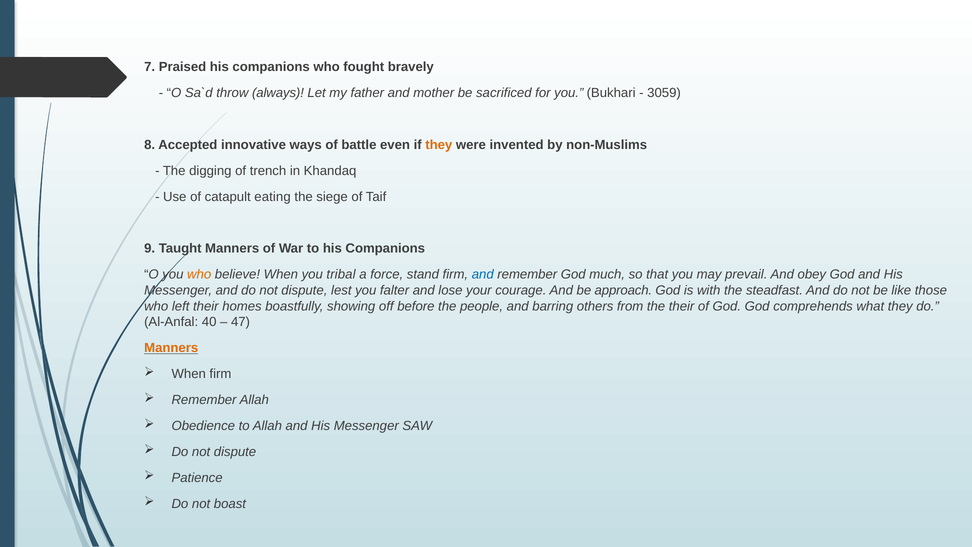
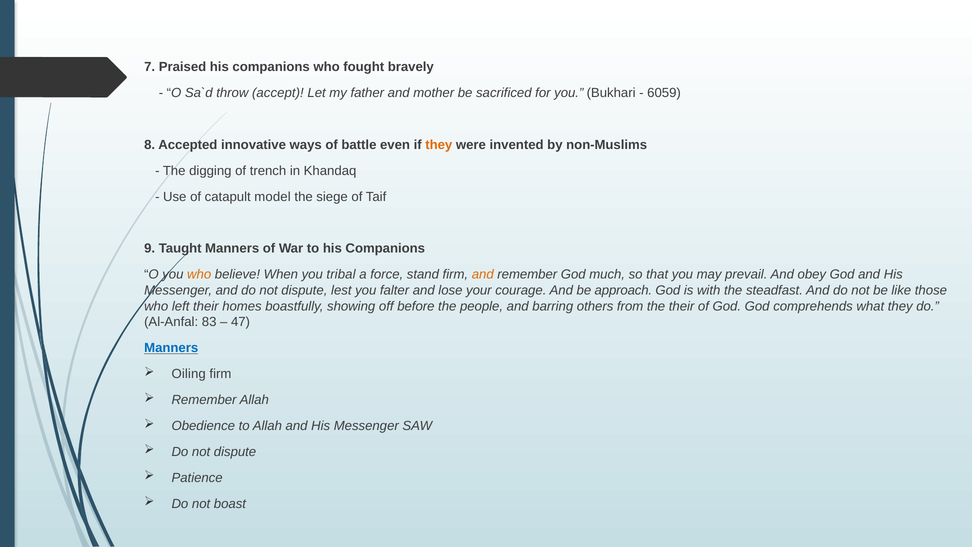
always: always -> accept (278, 93)
3059: 3059 -> 6059 (664, 93)
eating: eating -> model (273, 197)
and colour: blue -> orange (483, 274)
40: 40 -> 83 (209, 322)
Manners colour: orange -> blue (171, 348)
When: When -> Oiling (189, 374)
